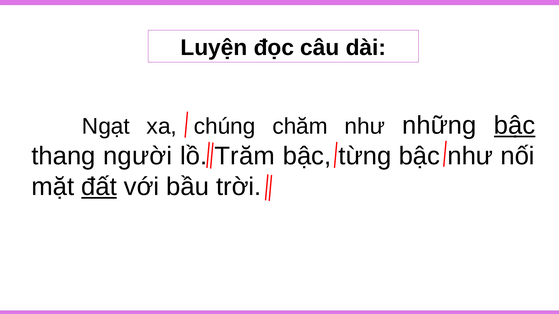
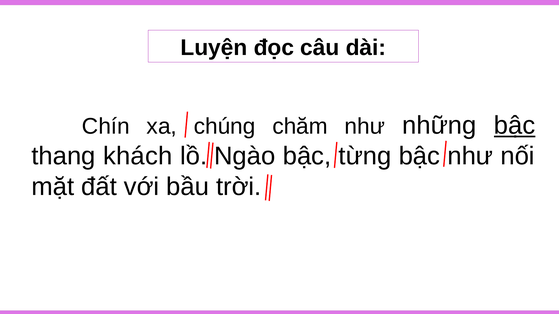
Ngạt: Ngạt -> Chín (106, 127)
người: người -> khách (138, 156)
Trăm: Trăm -> Ngào (245, 156)
đất underline: present -> none (99, 187)
